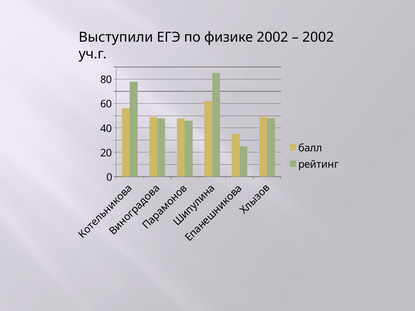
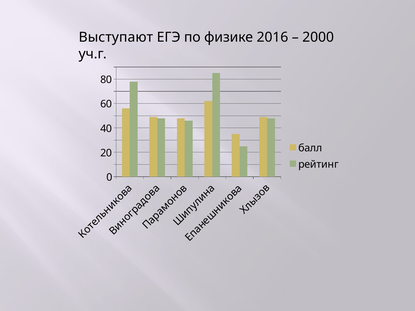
Выступили: Выступили -> Выступают (116, 37)
физике 2002: 2002 -> 2016 (272, 37)
2002: 2002 -> 2000 (318, 37)
